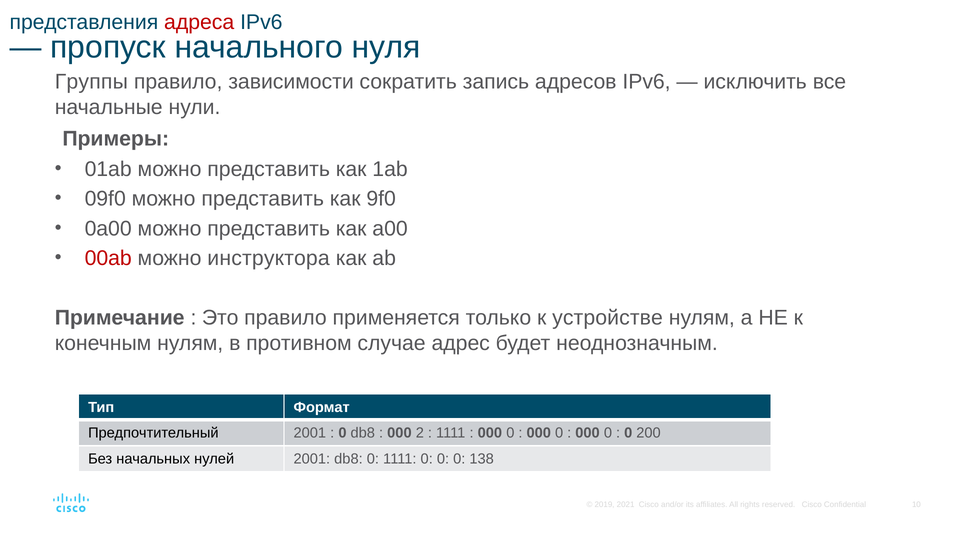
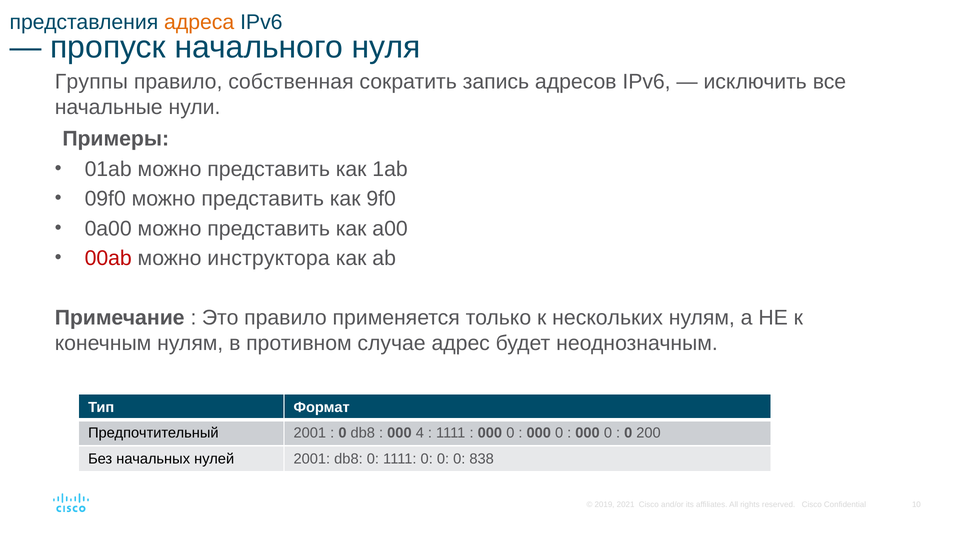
адреса colour: red -> orange (199, 22)
зависимости: зависимости -> собственная (291, 82)
устройстве: устройстве -> нескольких (608, 318)
2: 2 -> 4 (420, 433)
138: 138 -> 838 (482, 459)
